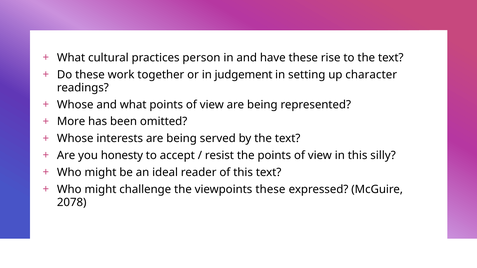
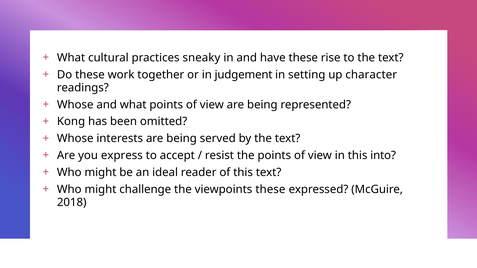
person: person -> sneaky (201, 58)
More: More -> Kong (71, 122)
honesty: honesty -> express (122, 156)
silly: silly -> into (383, 156)
2078: 2078 -> 2018 (72, 203)
